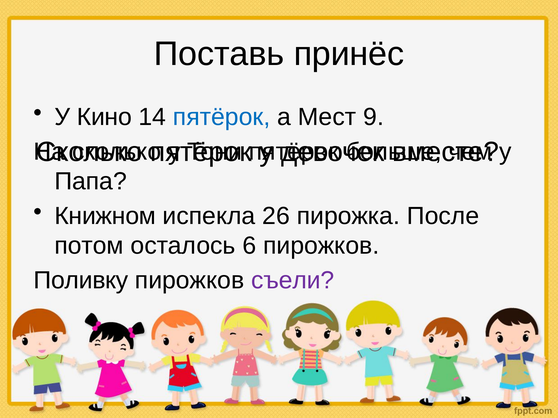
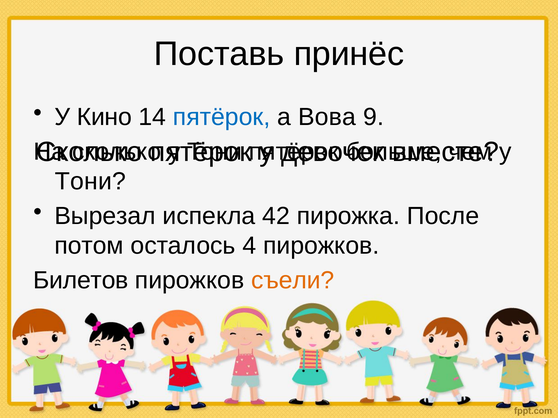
Мест: Мест -> Вова (327, 117)
Папа: Папа -> Тони (91, 182)
Книжном: Книжном -> Вырезал (105, 216)
26: 26 -> 42 (276, 216)
6: 6 -> 4 (249, 246)
Поливку: Поливку -> Билетов (81, 281)
съели colour: purple -> orange (293, 281)
